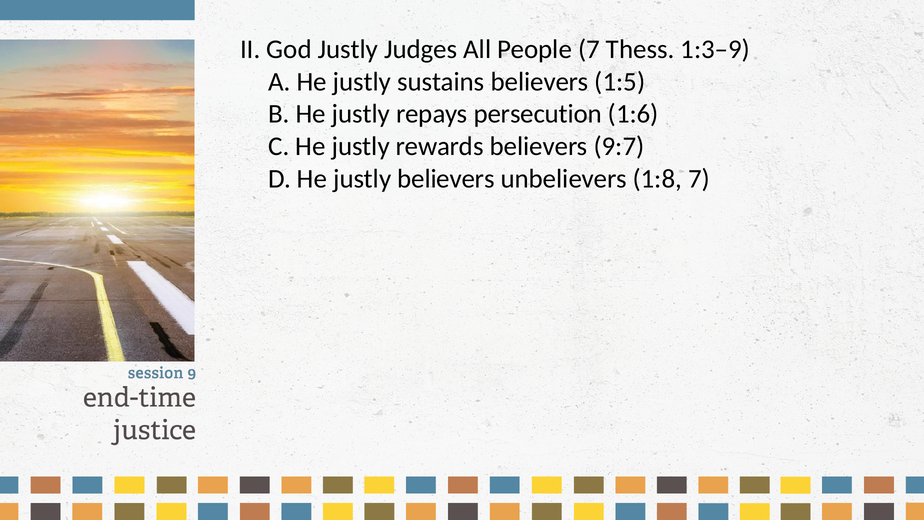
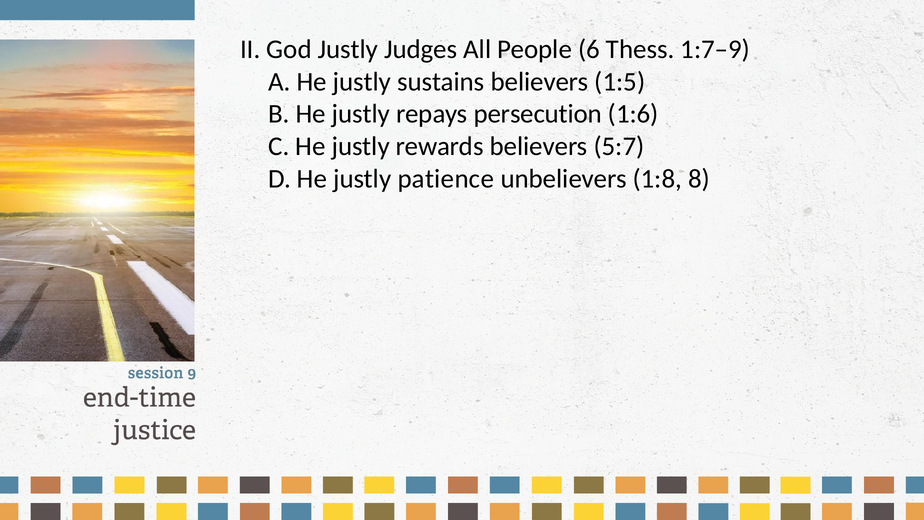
People 7: 7 -> 6 (589, 49)
1:3–9: 1:3–9 -> 1:7–9 (715, 49)
9:7: 9:7 -> 5:7 (619, 146)
justly believers: believers -> patience (446, 179)
1:8 7: 7 -> 8 (699, 179)
